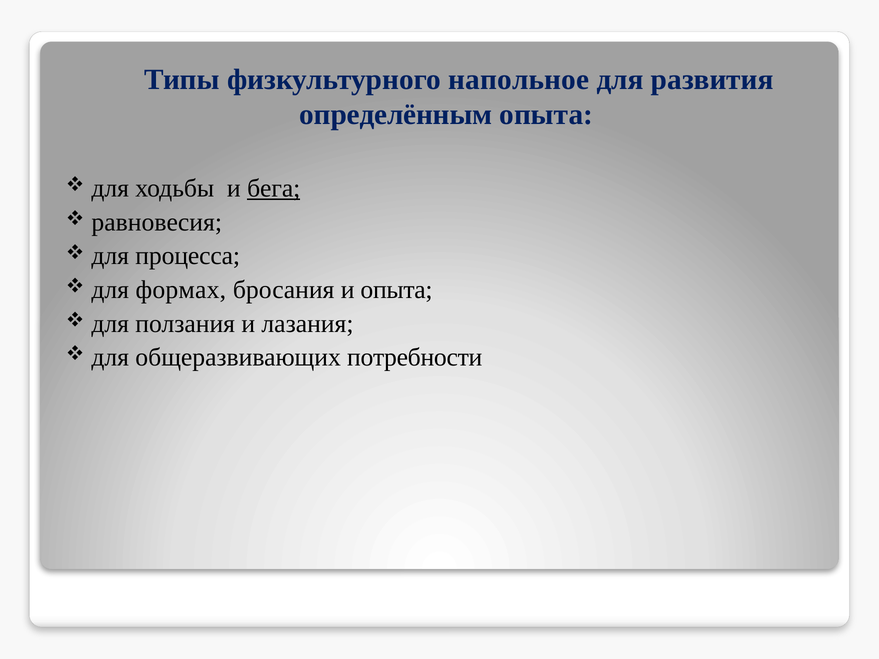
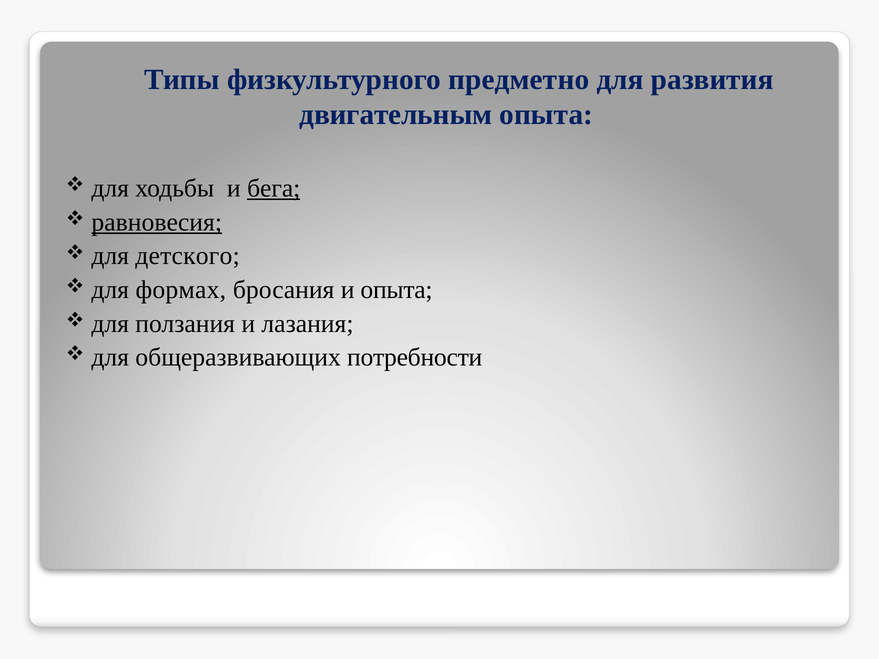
напольное: напольное -> предметно (519, 79)
определённым: определённым -> двигательным (396, 115)
равновесия underline: none -> present (157, 222)
процесса: процесса -> детского (188, 256)
